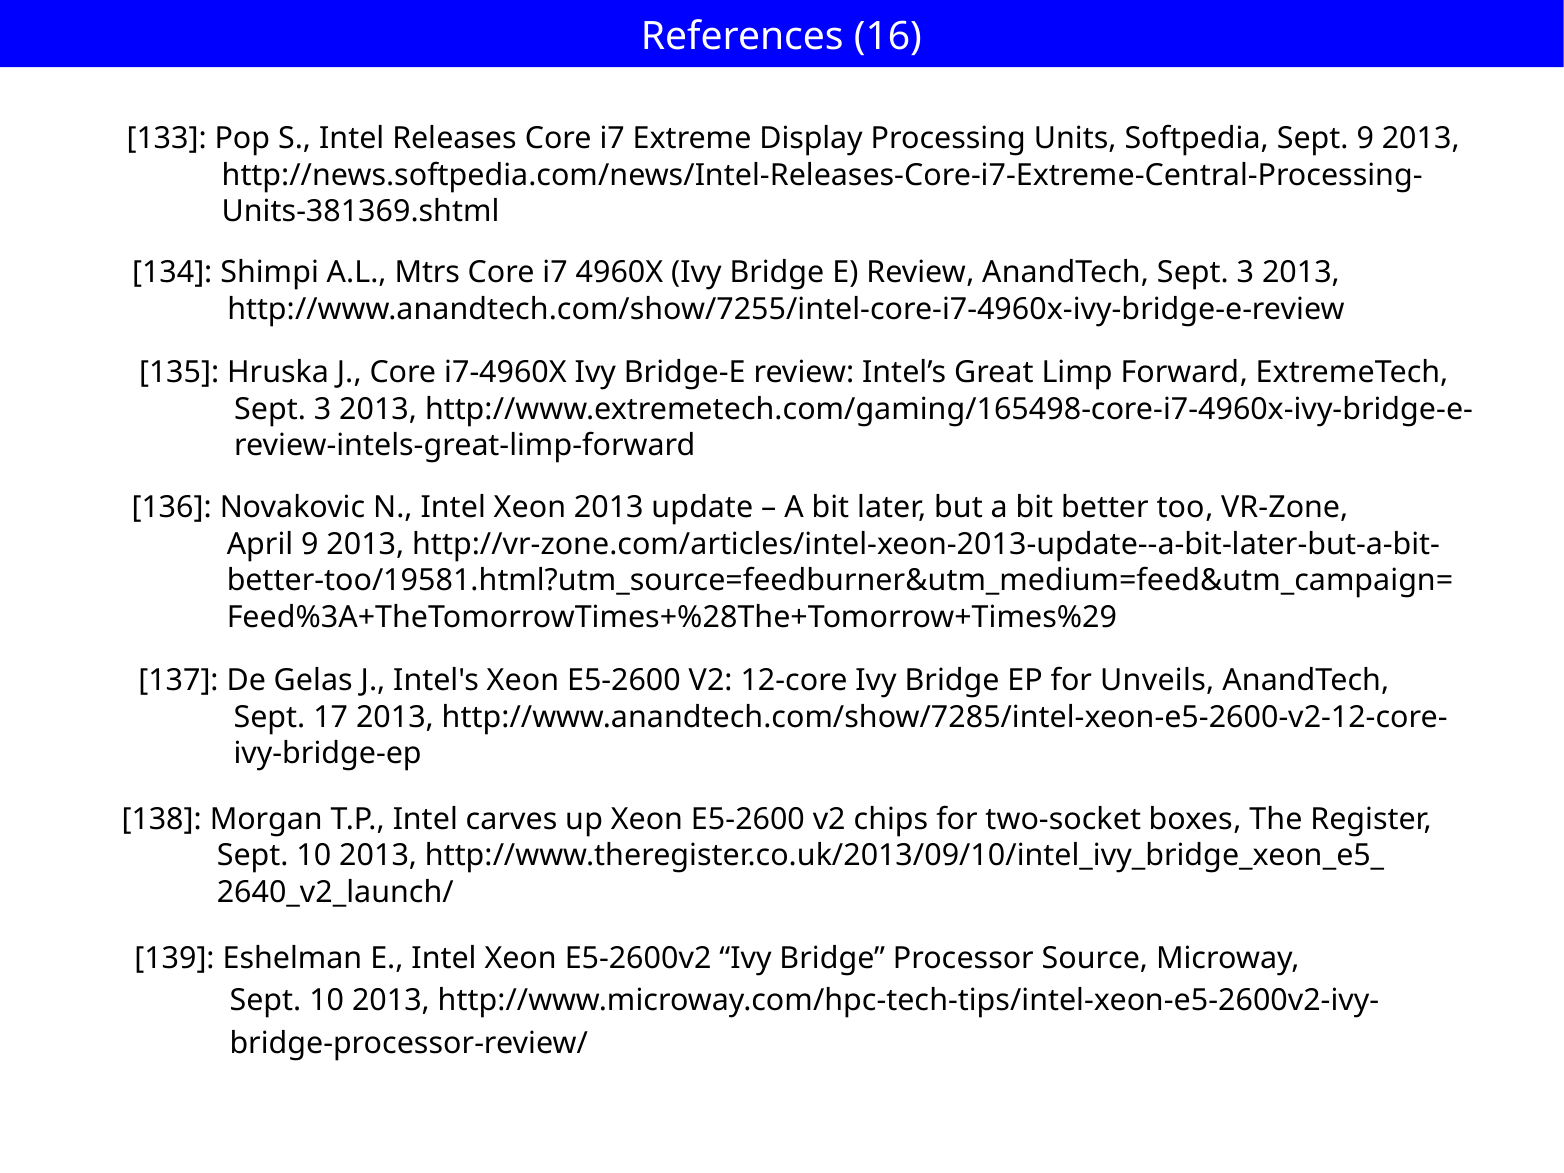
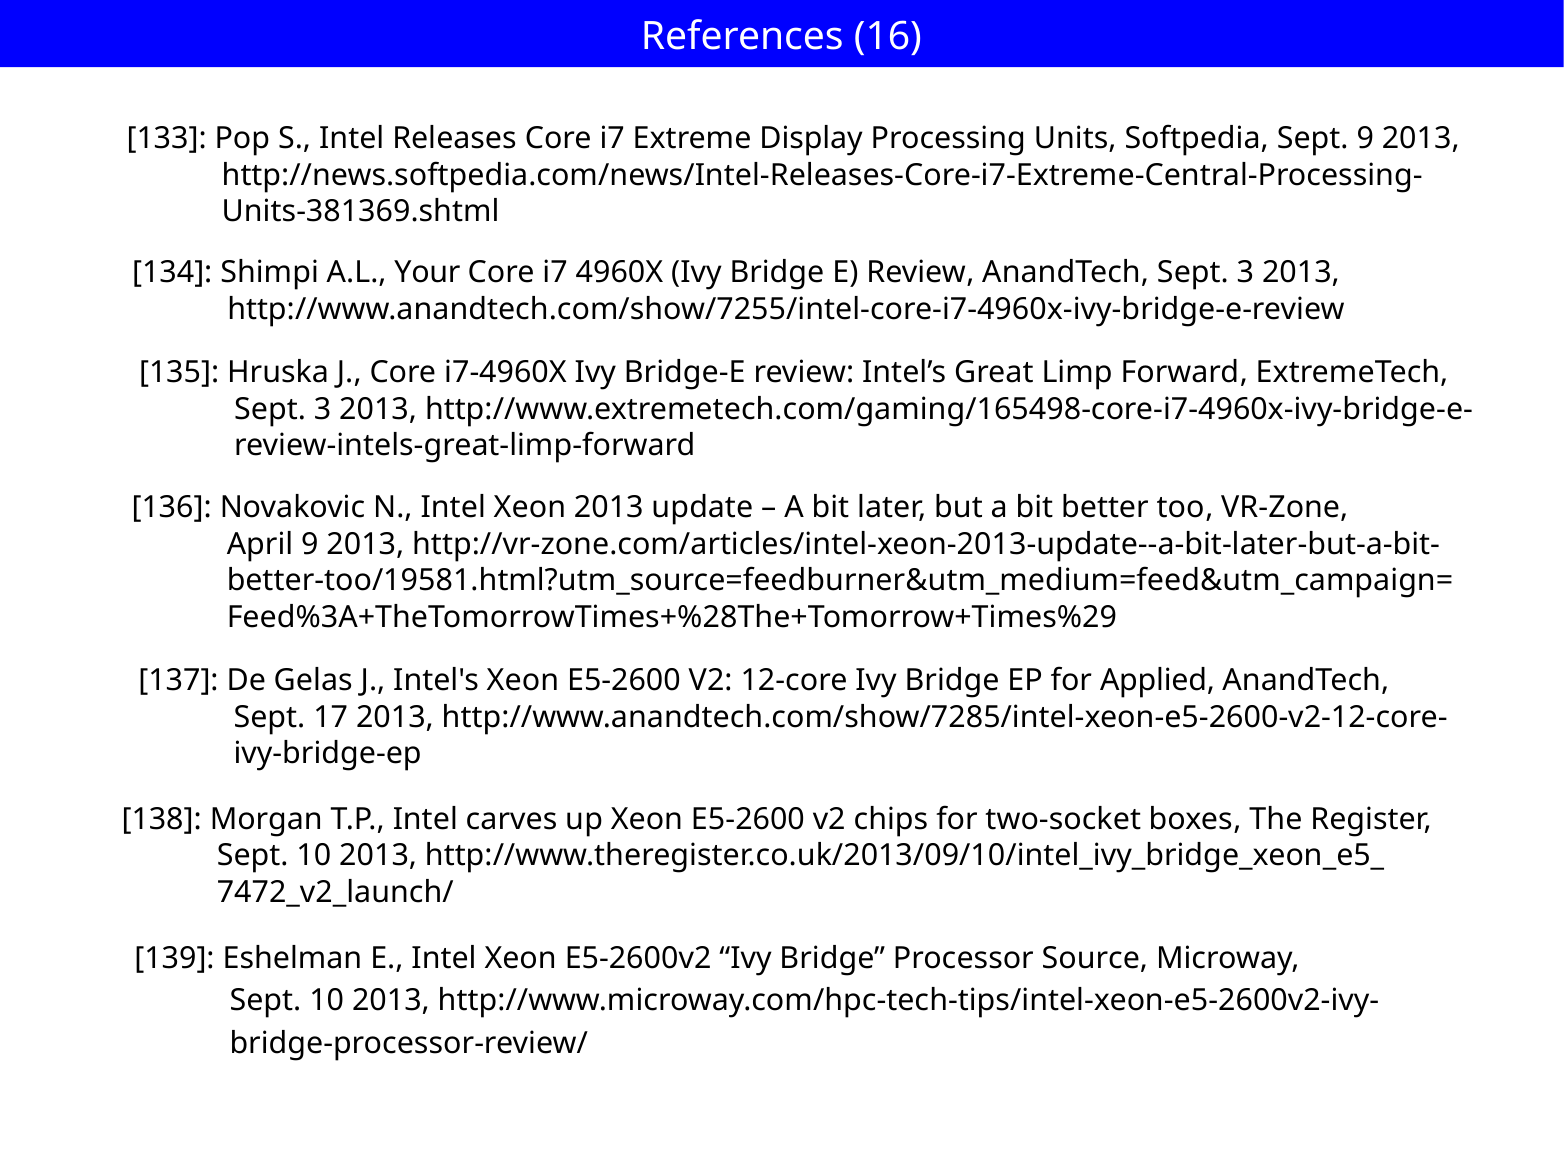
Mtrs: Mtrs -> Your (427, 273)
Unveils: Unveils -> Applied (1157, 681)
2640_v2_launch/: 2640_v2_launch/ -> 7472_v2_launch/ (335, 892)
